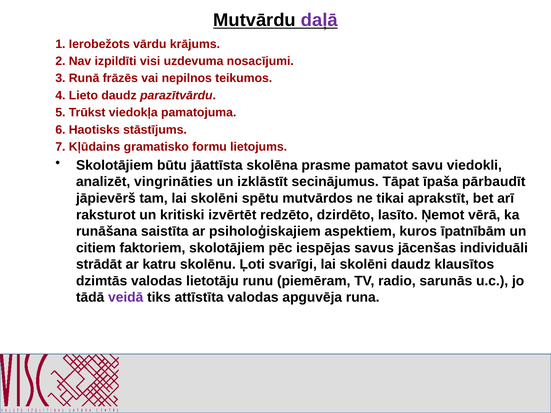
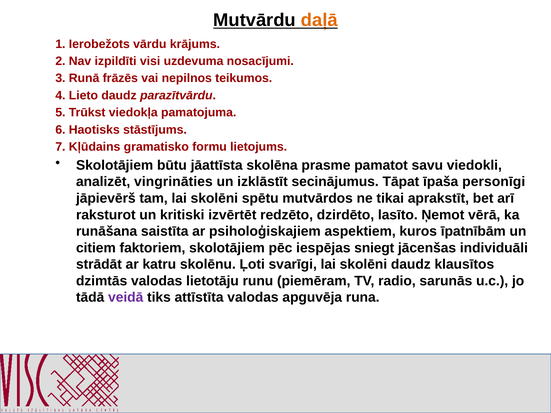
daļā colour: purple -> orange (319, 20)
pārbaudīt: pārbaudīt -> personīgi (494, 182)
savus: savus -> sniegt (374, 248)
